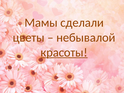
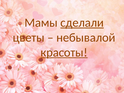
сделали underline: none -> present (82, 23)
